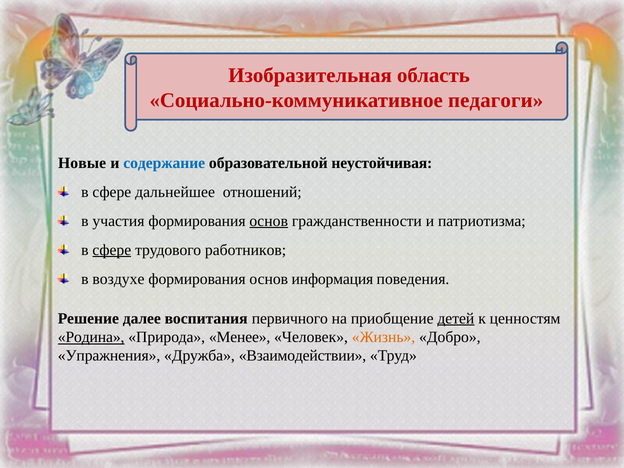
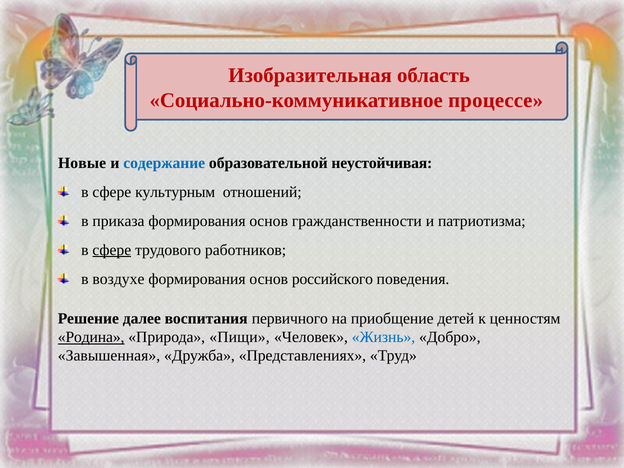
педагоги: педагоги -> процессе (496, 100)
дальнейшее: дальнейшее -> культурным (175, 192)
участия: участия -> приказа (118, 221)
основ underline: present -> none (269, 221)
информация: информация -> российского (332, 279)
детей underline: present -> none (456, 318)
Менее: Менее -> Пищи (239, 337)
Жизнь colour: orange -> blue (384, 337)
Упражнения: Упражнения -> Завышенная (109, 356)
Взаимодействии: Взаимодействии -> Представлениях (302, 356)
